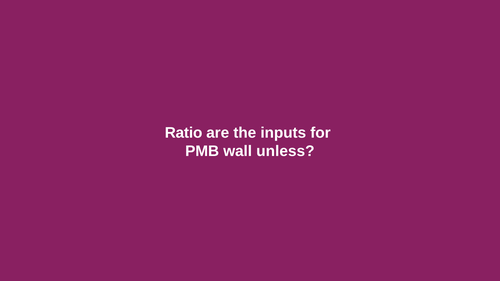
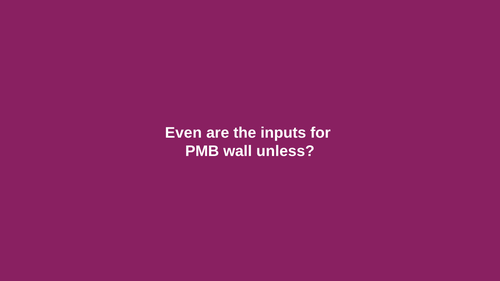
Ratio: Ratio -> Even (183, 133)
